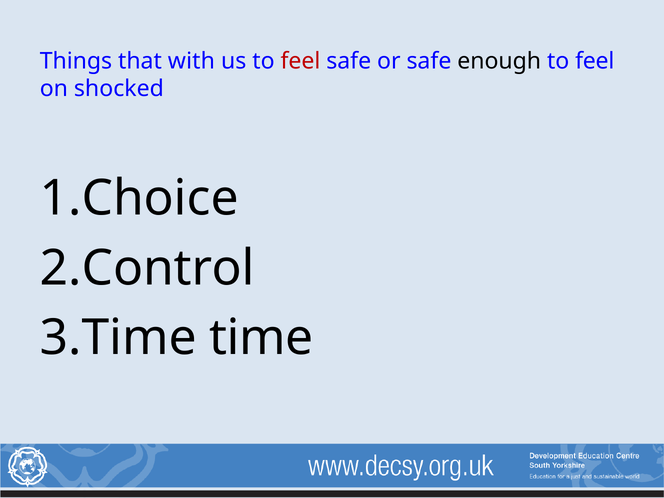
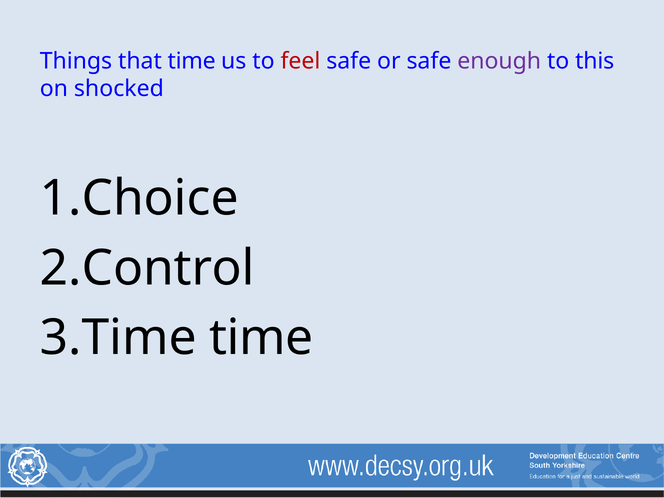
that with: with -> time (192, 61)
enough colour: black -> purple (499, 61)
feel: feel -> this (595, 61)
